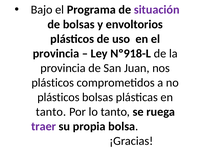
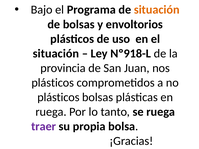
situación colour: purple -> orange (157, 10)
provincia: provincia -> situación (56, 54)
tanto: tanto -> ruega (51, 112)
